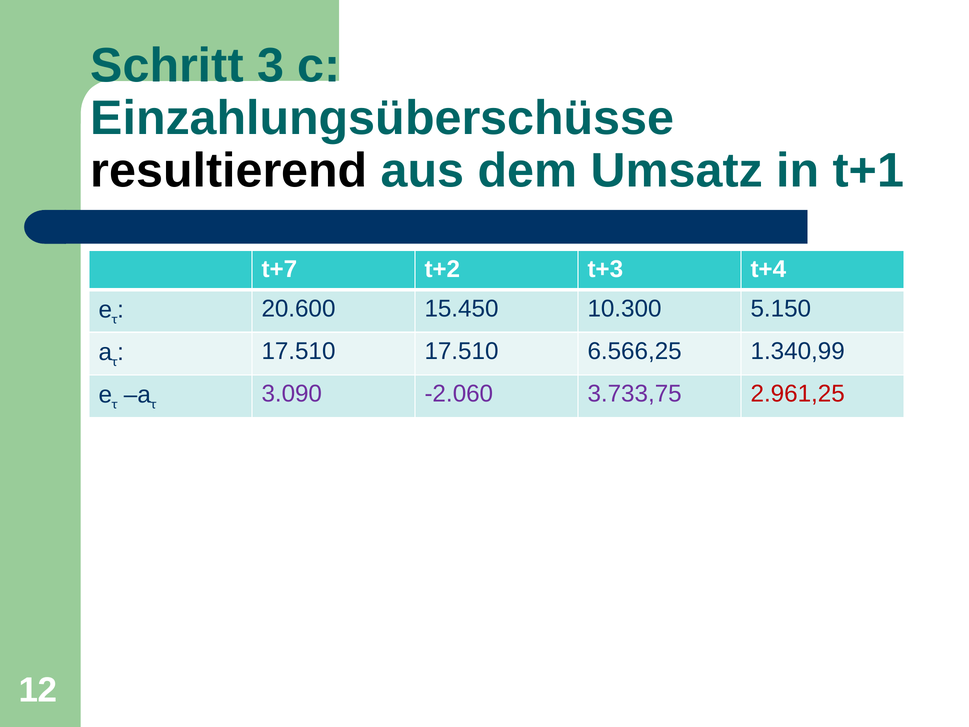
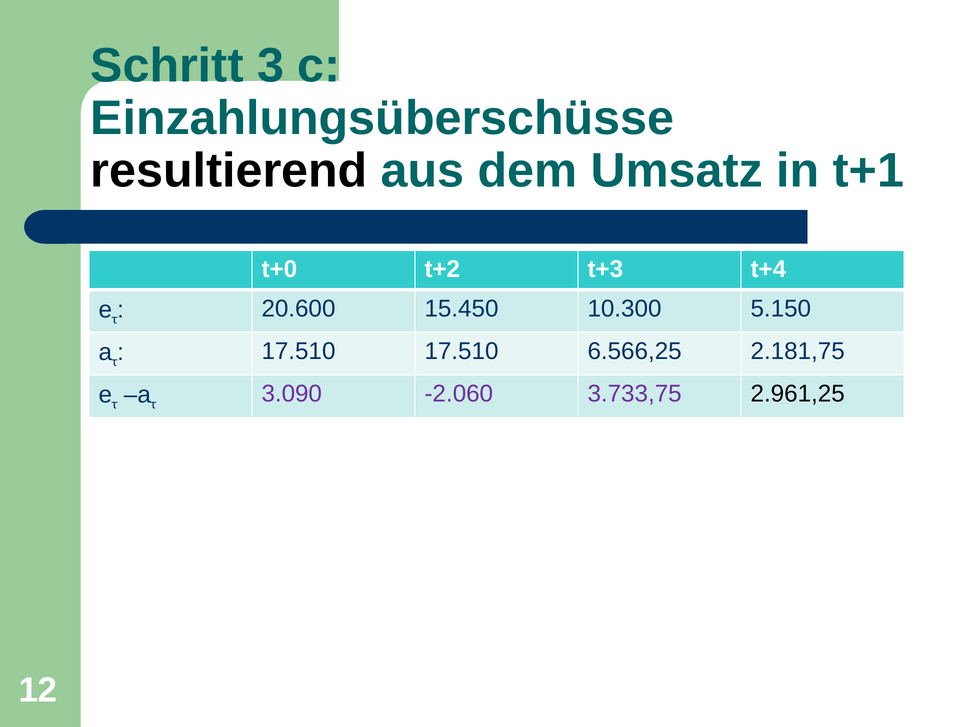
t+7: t+7 -> t+0 (279, 269)
1.340,99: 1.340,99 -> 2.181,75 (798, 351)
2.961,25 colour: red -> black (798, 394)
